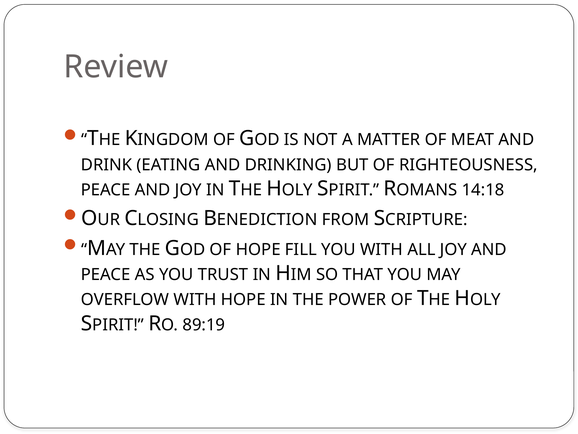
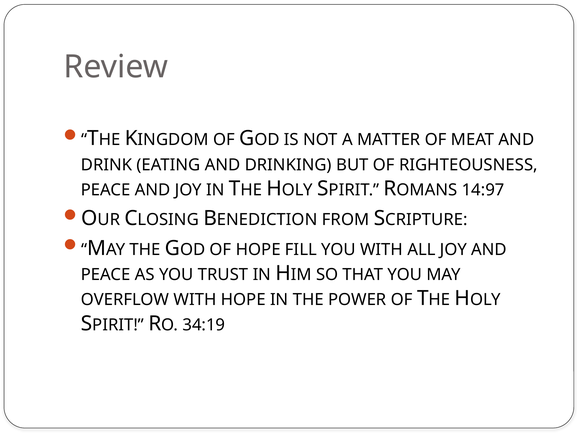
14:18: 14:18 -> 14:97 (483, 190)
89:19: 89:19 -> 34:19 (204, 325)
